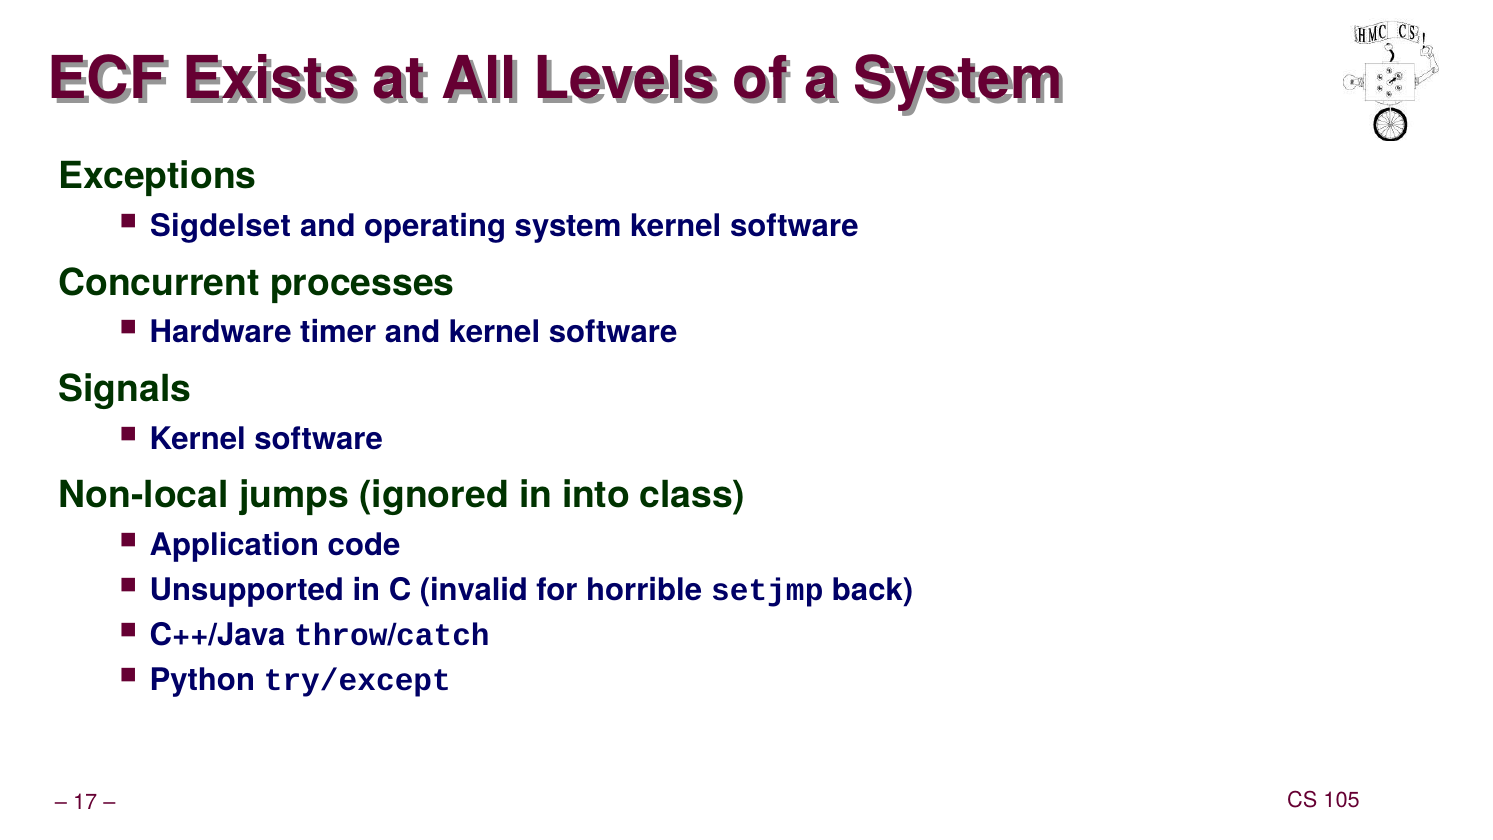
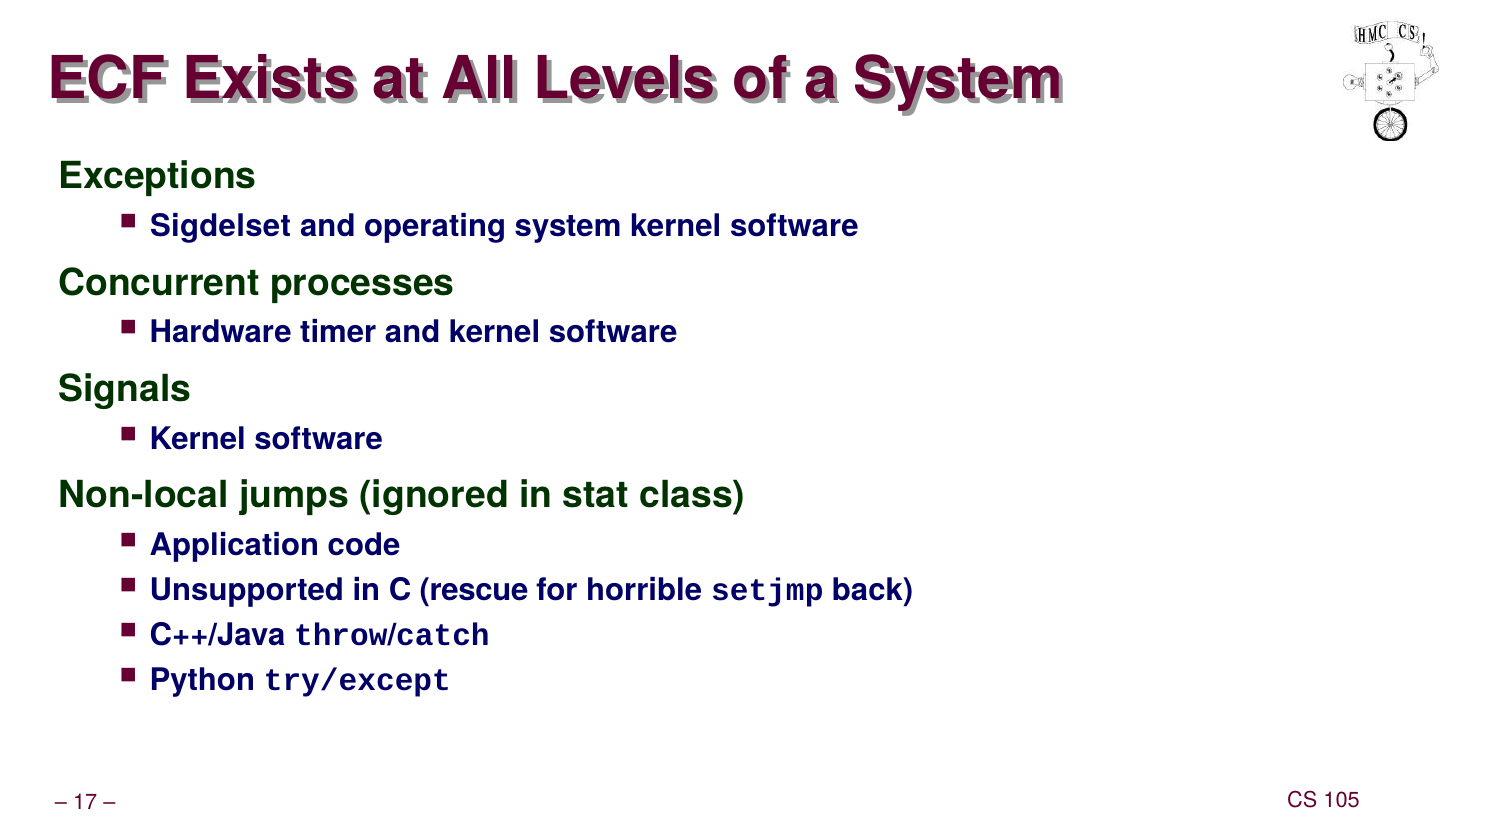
into: into -> stat (596, 495)
invalid: invalid -> rescue (474, 590)
